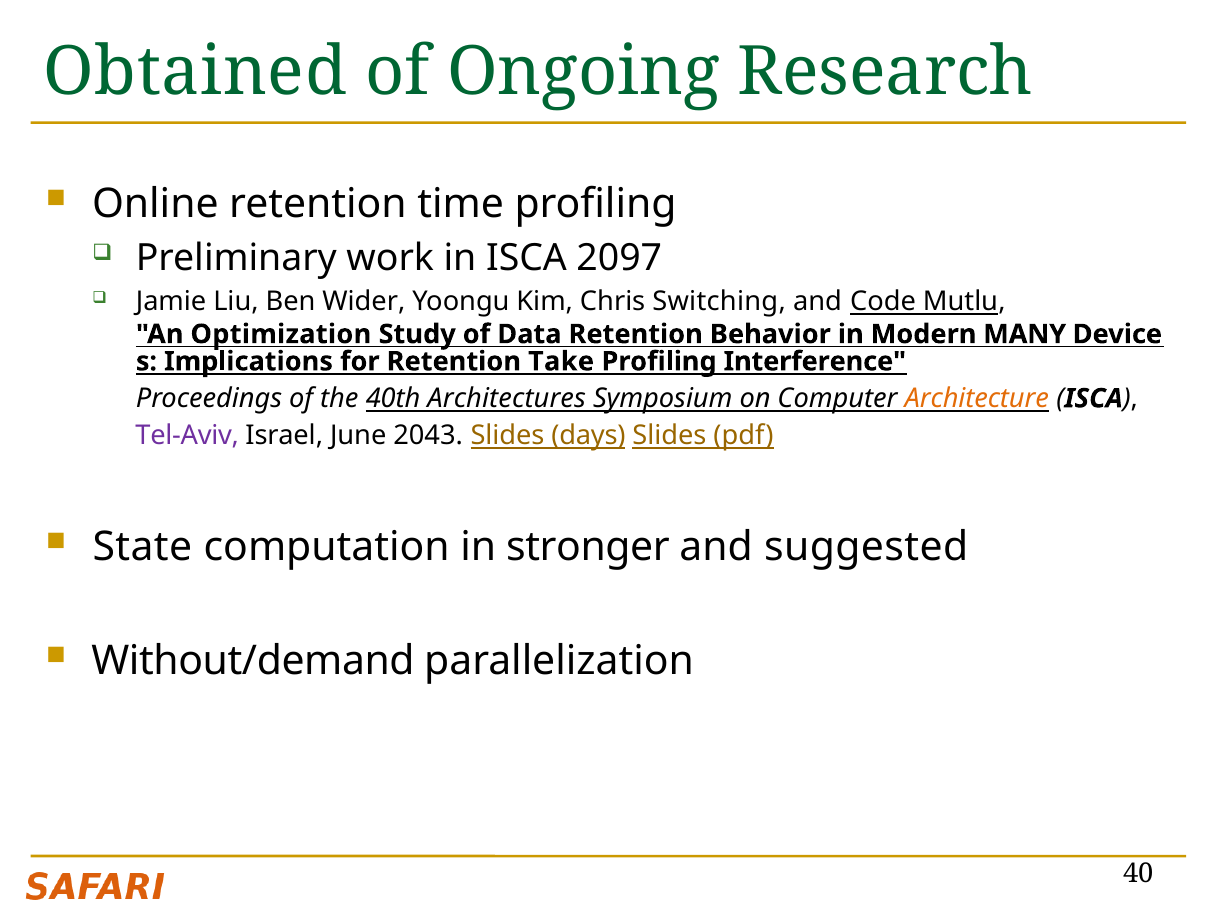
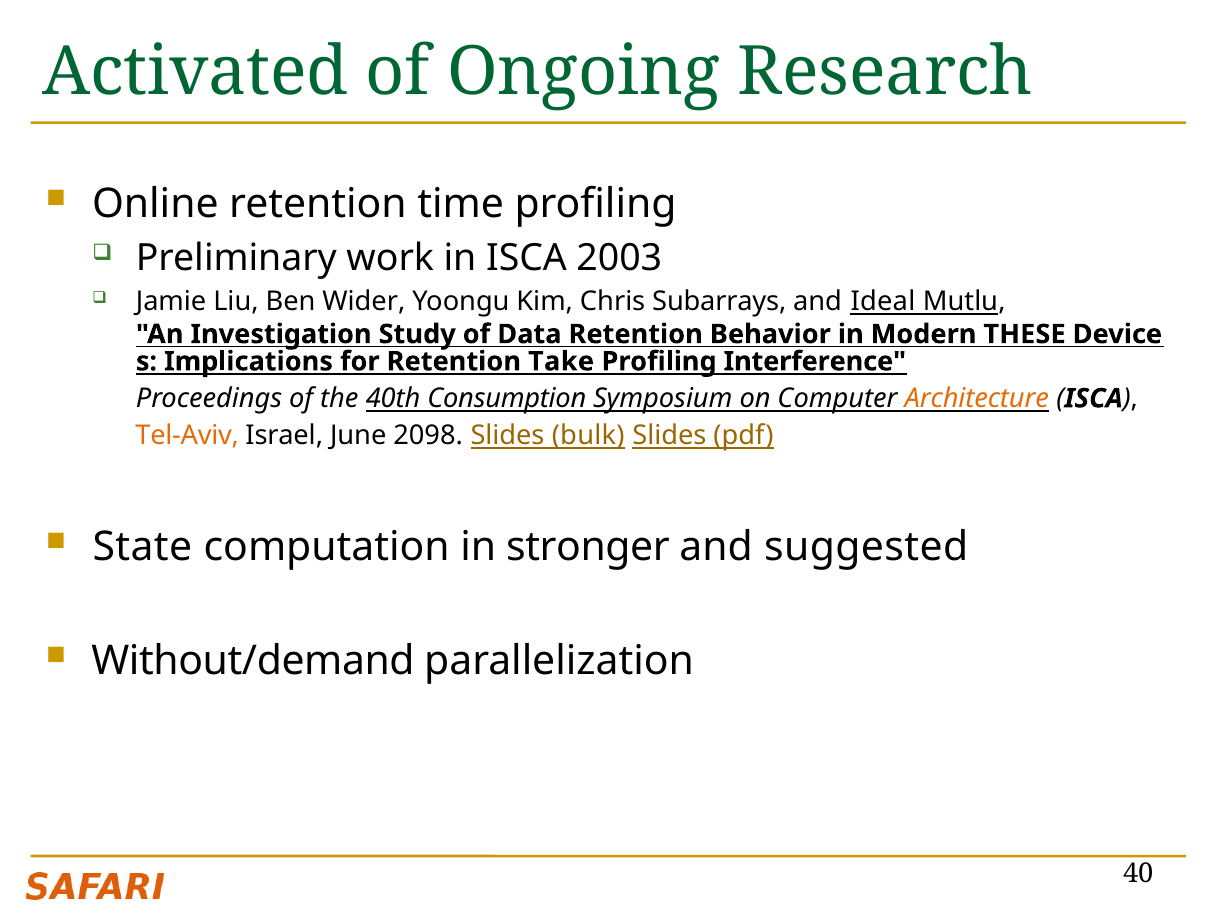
Obtained: Obtained -> Activated (196, 72)
2097: 2097 -> 2003 (619, 258)
Switching: Switching -> Subarrays (719, 302)
Code: Code -> Ideal (883, 302)
Optimization: Optimization -> Investigation (281, 334)
MANY: MANY -> THESE (1025, 334)
Architectures: Architectures -> Consumption (507, 399)
Tel-Aviv colour: purple -> orange (187, 436)
2043: 2043 -> 2098 (428, 436)
days: days -> bulk (588, 436)
